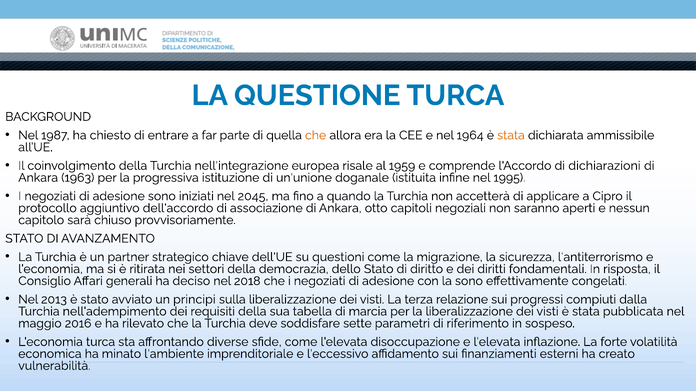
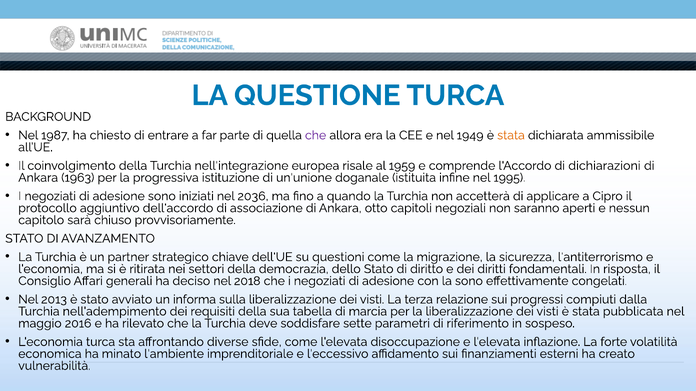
che colour: orange -> purple (316, 135)
1964: 1964 -> 1949 (470, 135)
2045: 2045 -> 2036 (253, 196)
principi: principi -> informa (194, 300)
